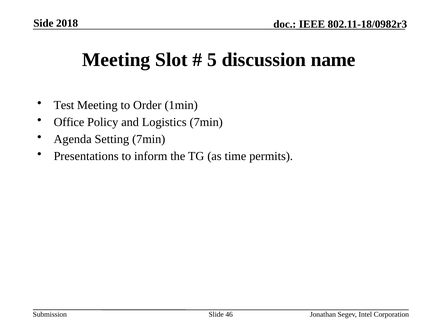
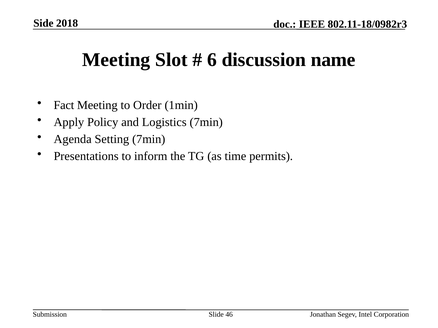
5: 5 -> 6 (212, 60)
Test: Test -> Fact (64, 105)
Office: Office -> Apply (69, 122)
